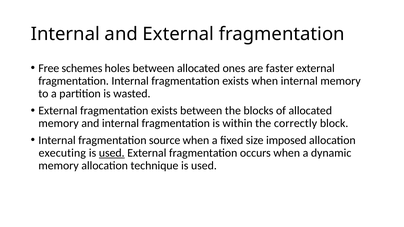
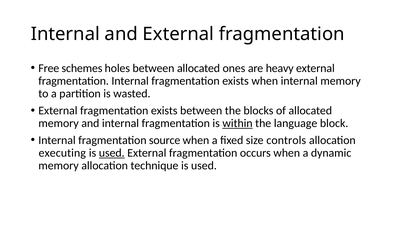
faster: faster -> heavy (280, 68)
within underline: none -> present (238, 123)
correctly: correctly -> language (296, 123)
imposed: imposed -> controls (286, 140)
